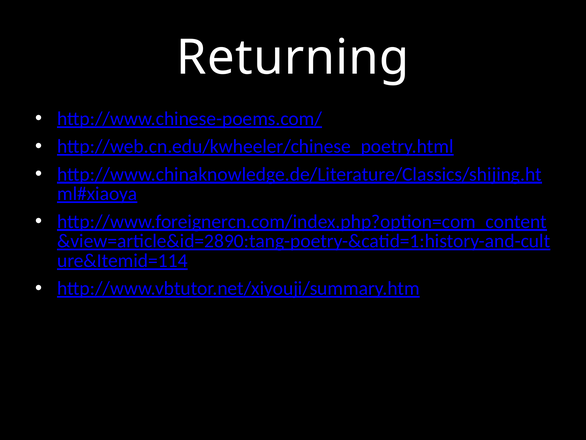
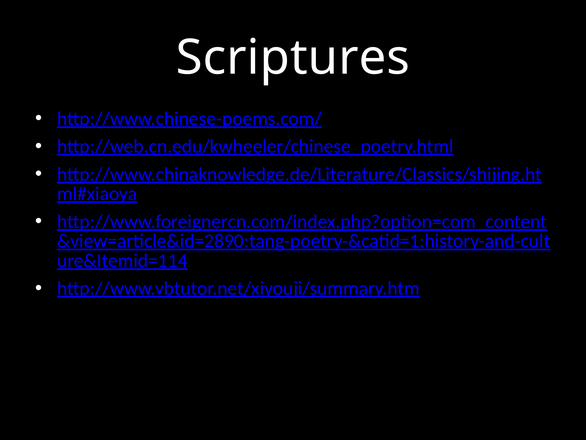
Returning: Returning -> Scriptures (293, 58)
